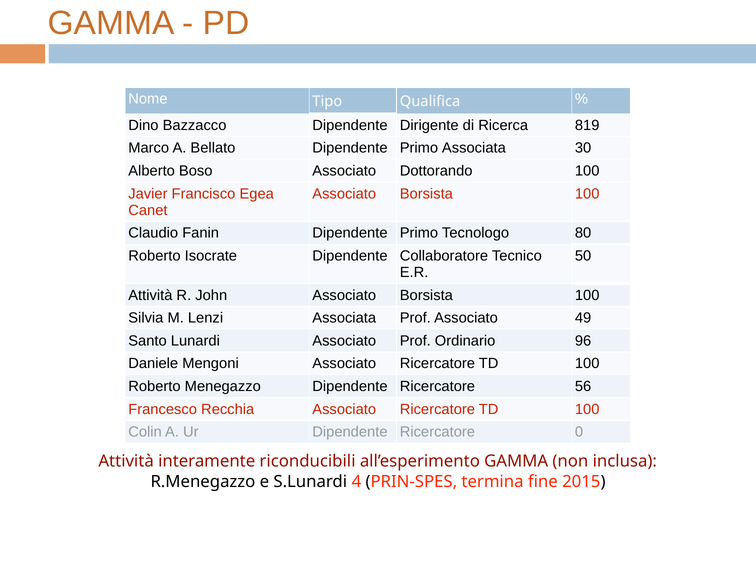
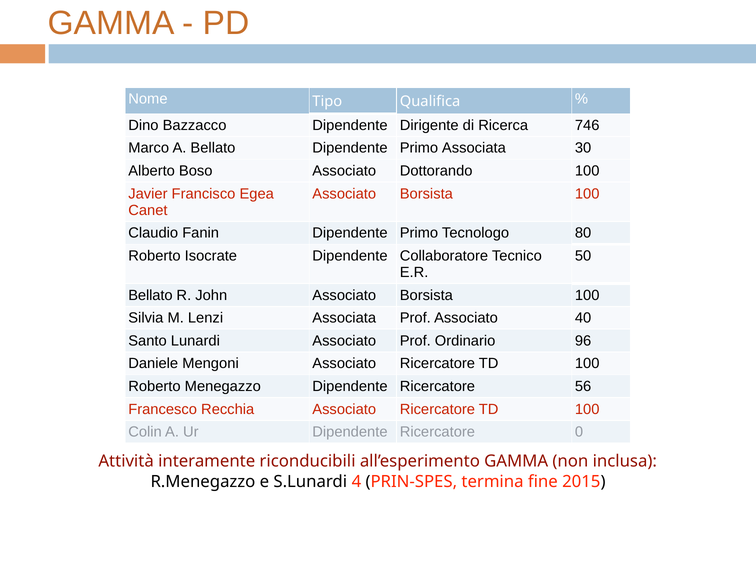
819: 819 -> 746 (587, 125)
Attività: Attività -> Bellato (150, 295)
49: 49 -> 40 (583, 318)
